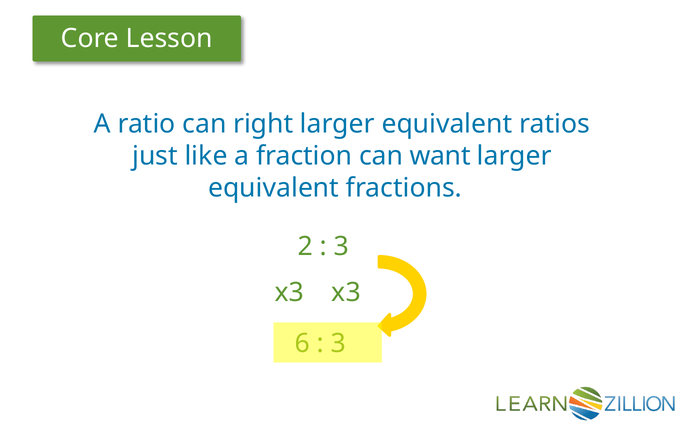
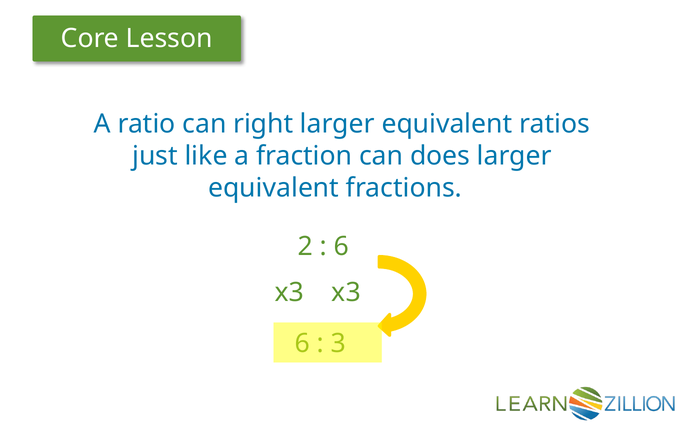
want: want -> does (440, 156)
3: 3 -> 6 (341, 246)
